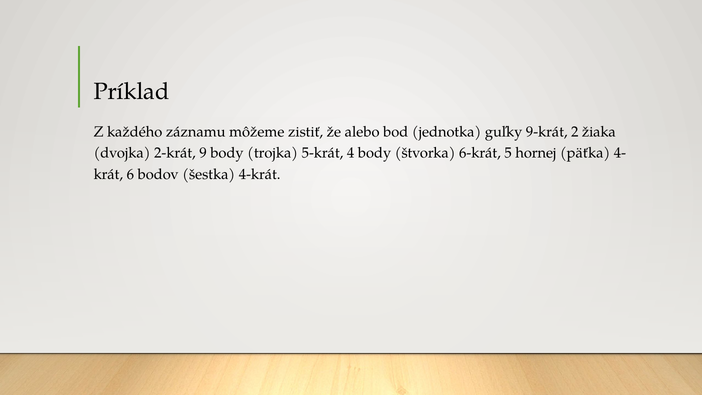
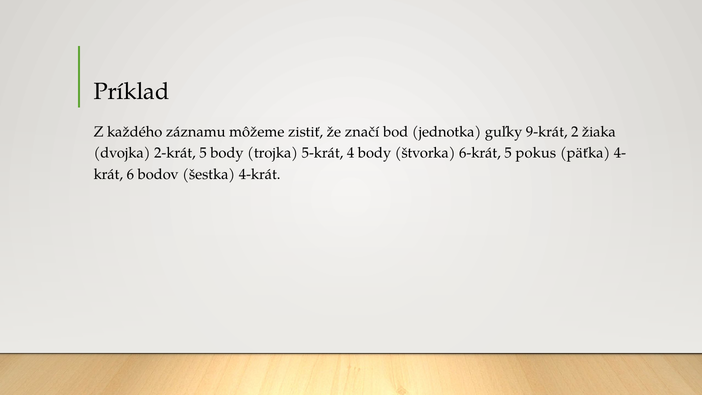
alebo: alebo -> značí (362, 132)
2-krát 9: 9 -> 5 (203, 153)
hornej: hornej -> pokus (536, 153)
